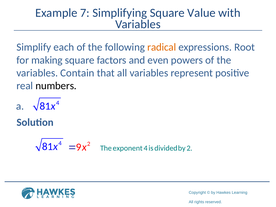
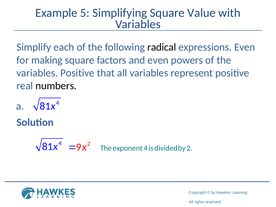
7: 7 -> 5 (85, 13)
radical colour: orange -> black (162, 47)
expressions Root: Root -> Even (245, 47)
variables Contain: Contain -> Positive (77, 73)
